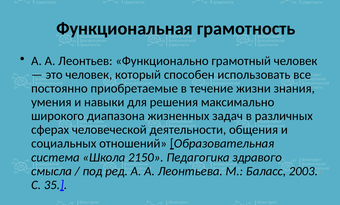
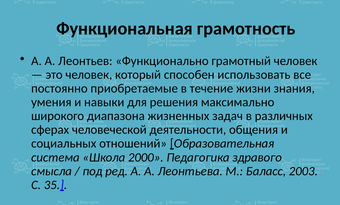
2150: 2150 -> 2000 (146, 157)
